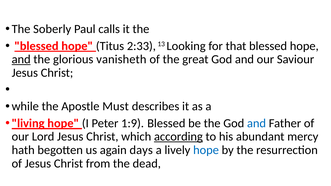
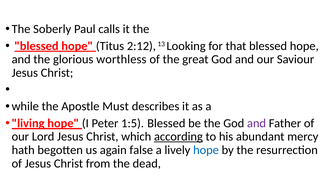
2:33: 2:33 -> 2:12 (141, 46)
and underline: present -> none (21, 59)
vanisheth: vanisheth -> worthless (121, 59)
1:9: 1:9 -> 1:5 (133, 123)
and colour: blue -> purple (256, 123)
days: days -> false (141, 150)
